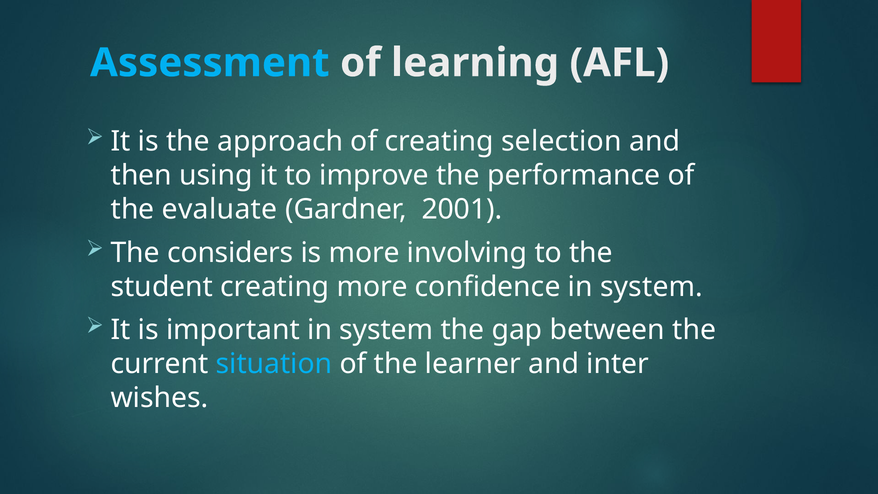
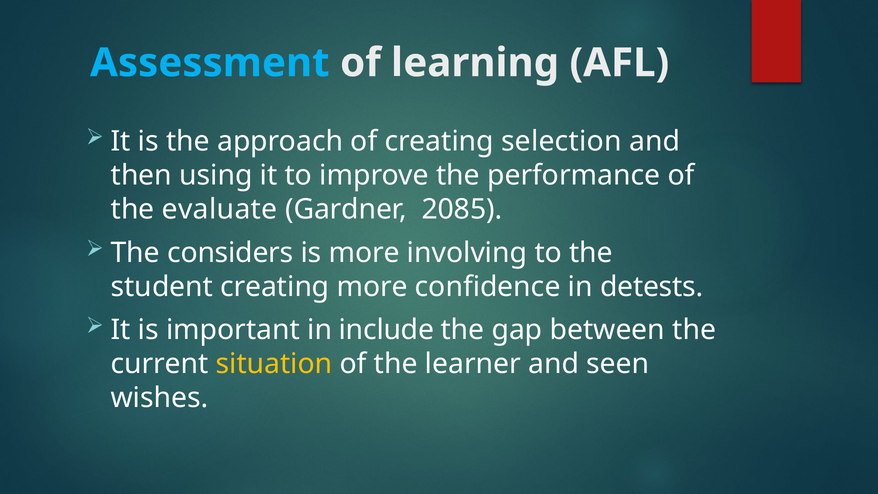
2001: 2001 -> 2085 (462, 209)
confidence in system: system -> detests (652, 287)
important in system: system -> include (386, 330)
situation colour: light blue -> yellow (274, 364)
inter: inter -> seen (618, 364)
